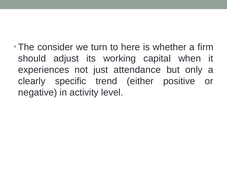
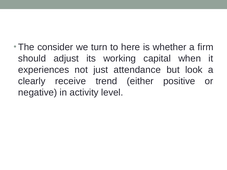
only: only -> look (194, 70)
specific: specific -> receive (71, 81)
